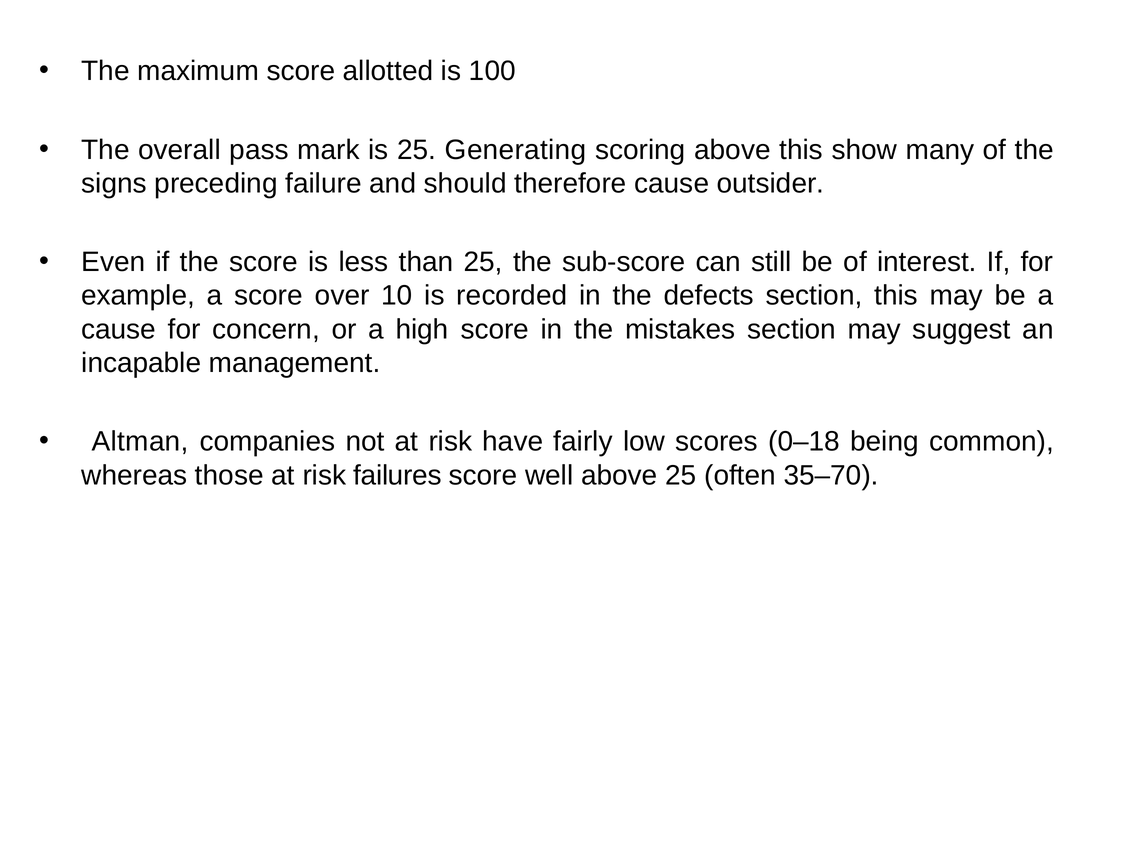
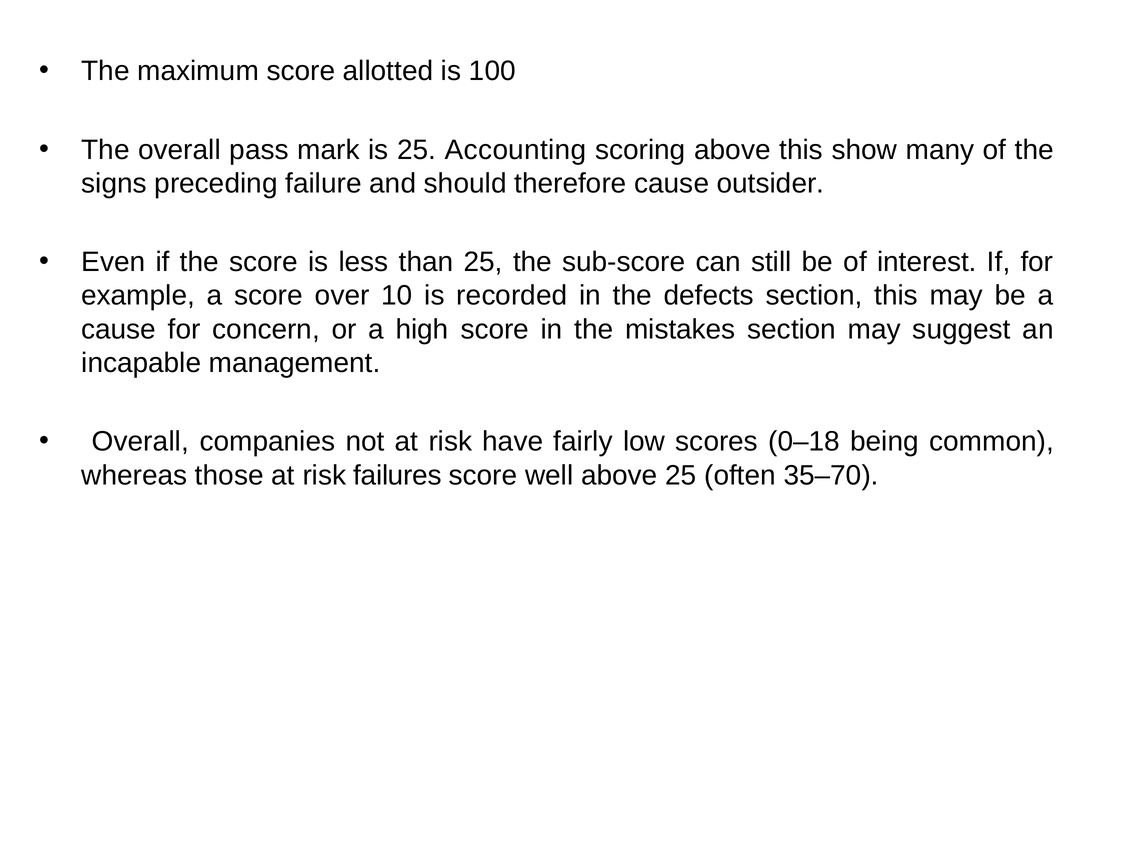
Generating: Generating -> Accounting (516, 150)
Altman: Altman -> Overall (140, 441)
